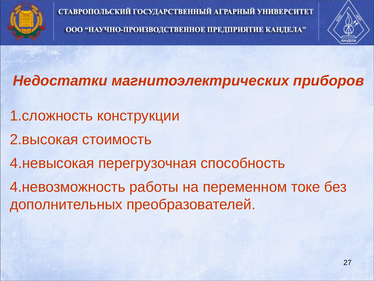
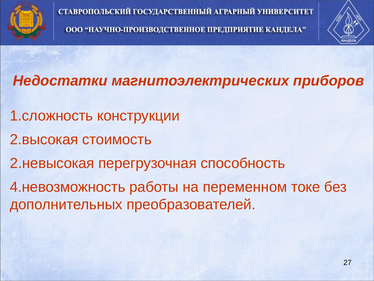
4.невысокая: 4.невысокая -> 2.невысокая (52, 163)
